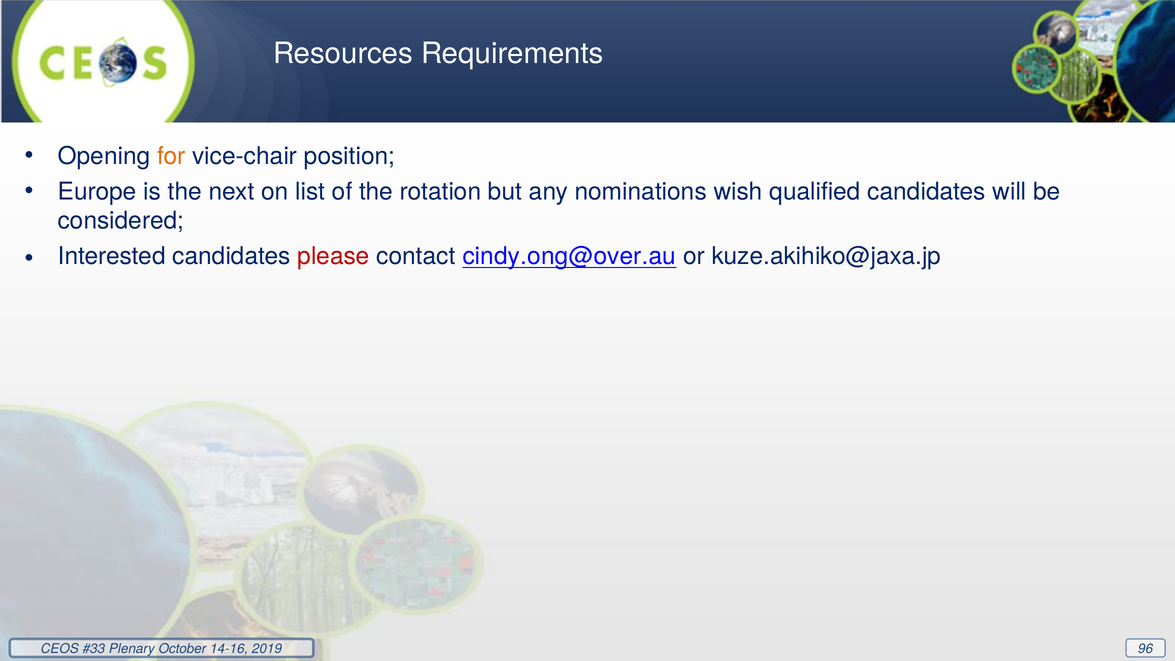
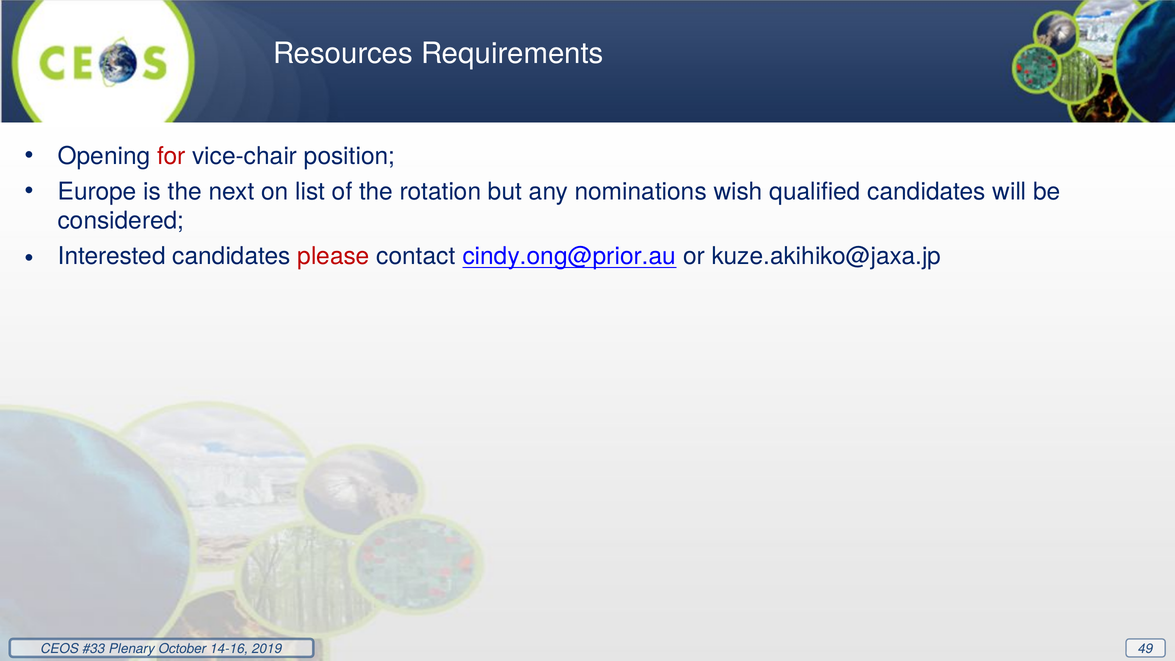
for colour: orange -> red (171, 156)
cindy.ong@over.au: cindy.ong@over.au -> cindy.ong@prior.au (569, 256)
96: 96 -> 49 (1146, 649)
